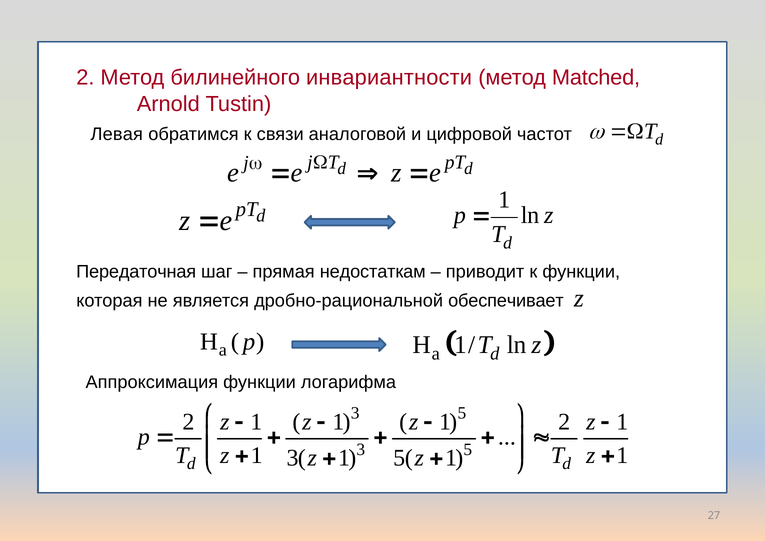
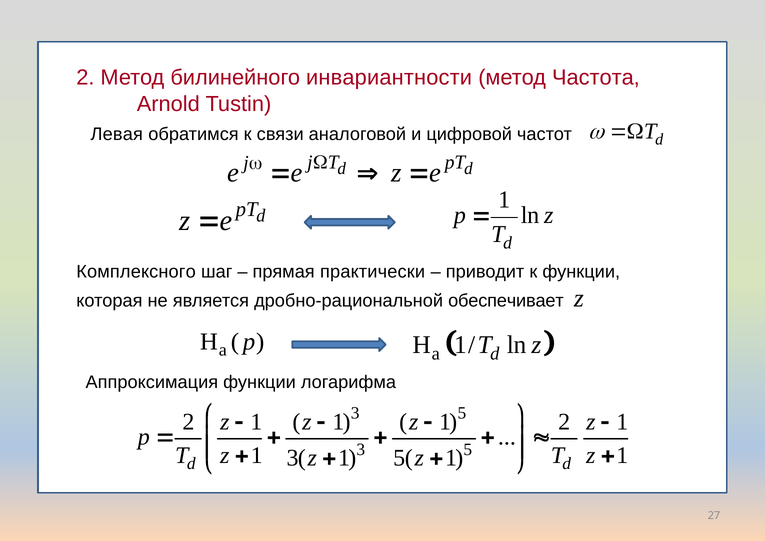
Matched: Matched -> Частота (596, 78)
Передаточная: Передаточная -> Комплексного (136, 271)
недостаткам: недостаткам -> практически (373, 271)
